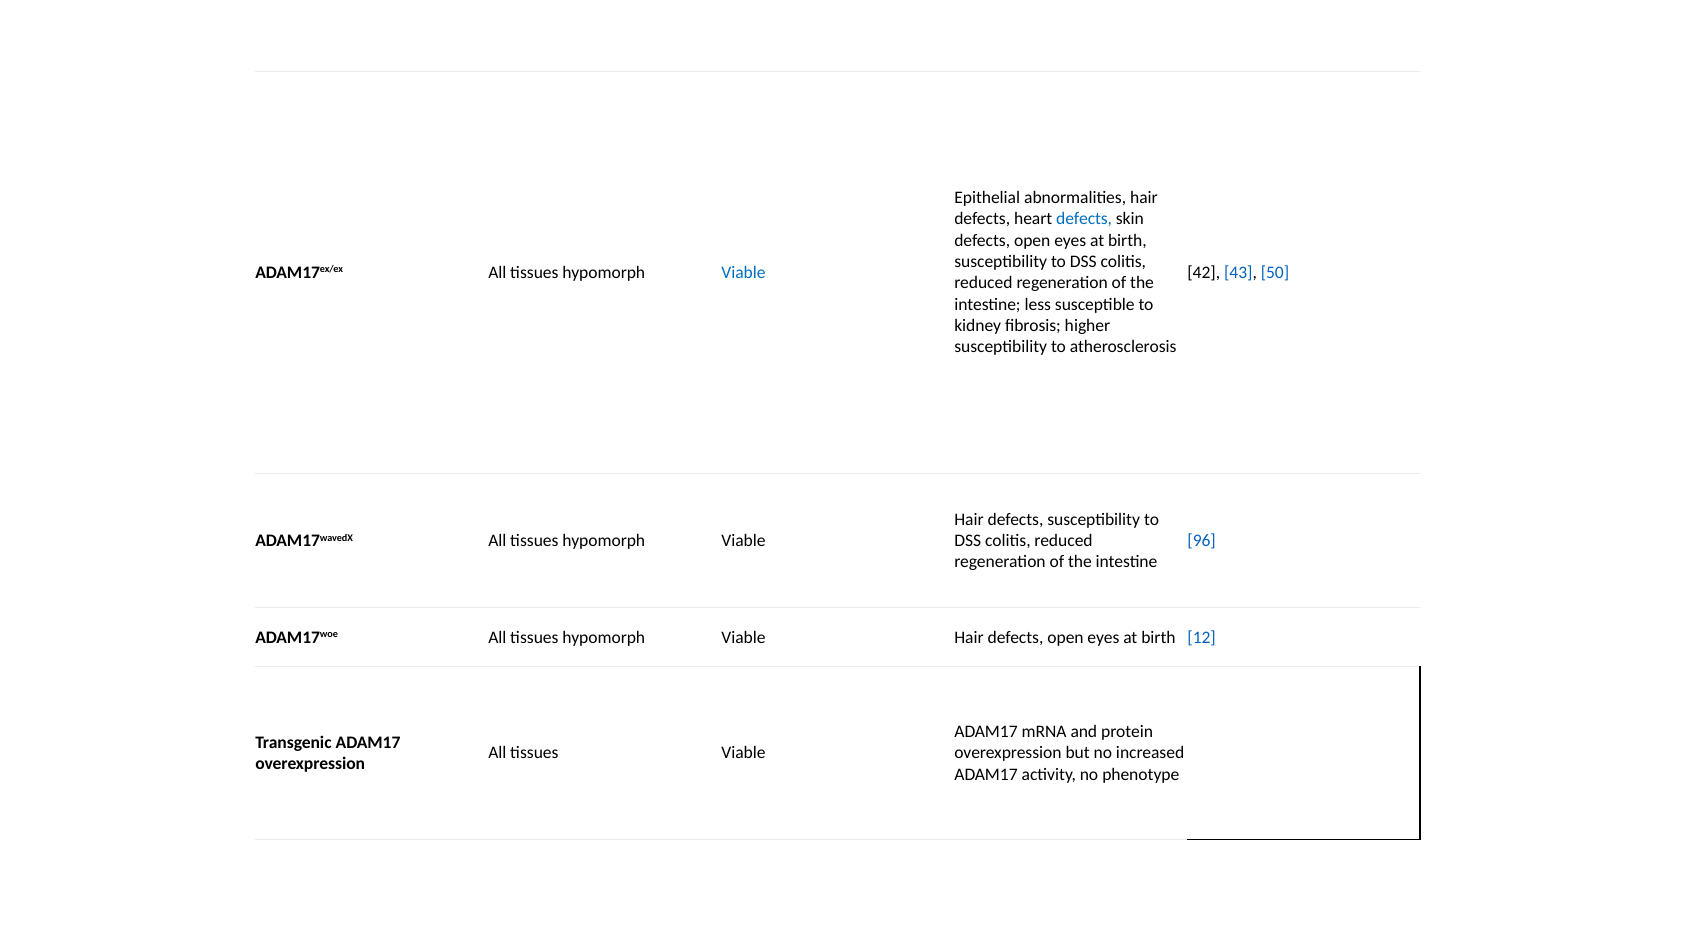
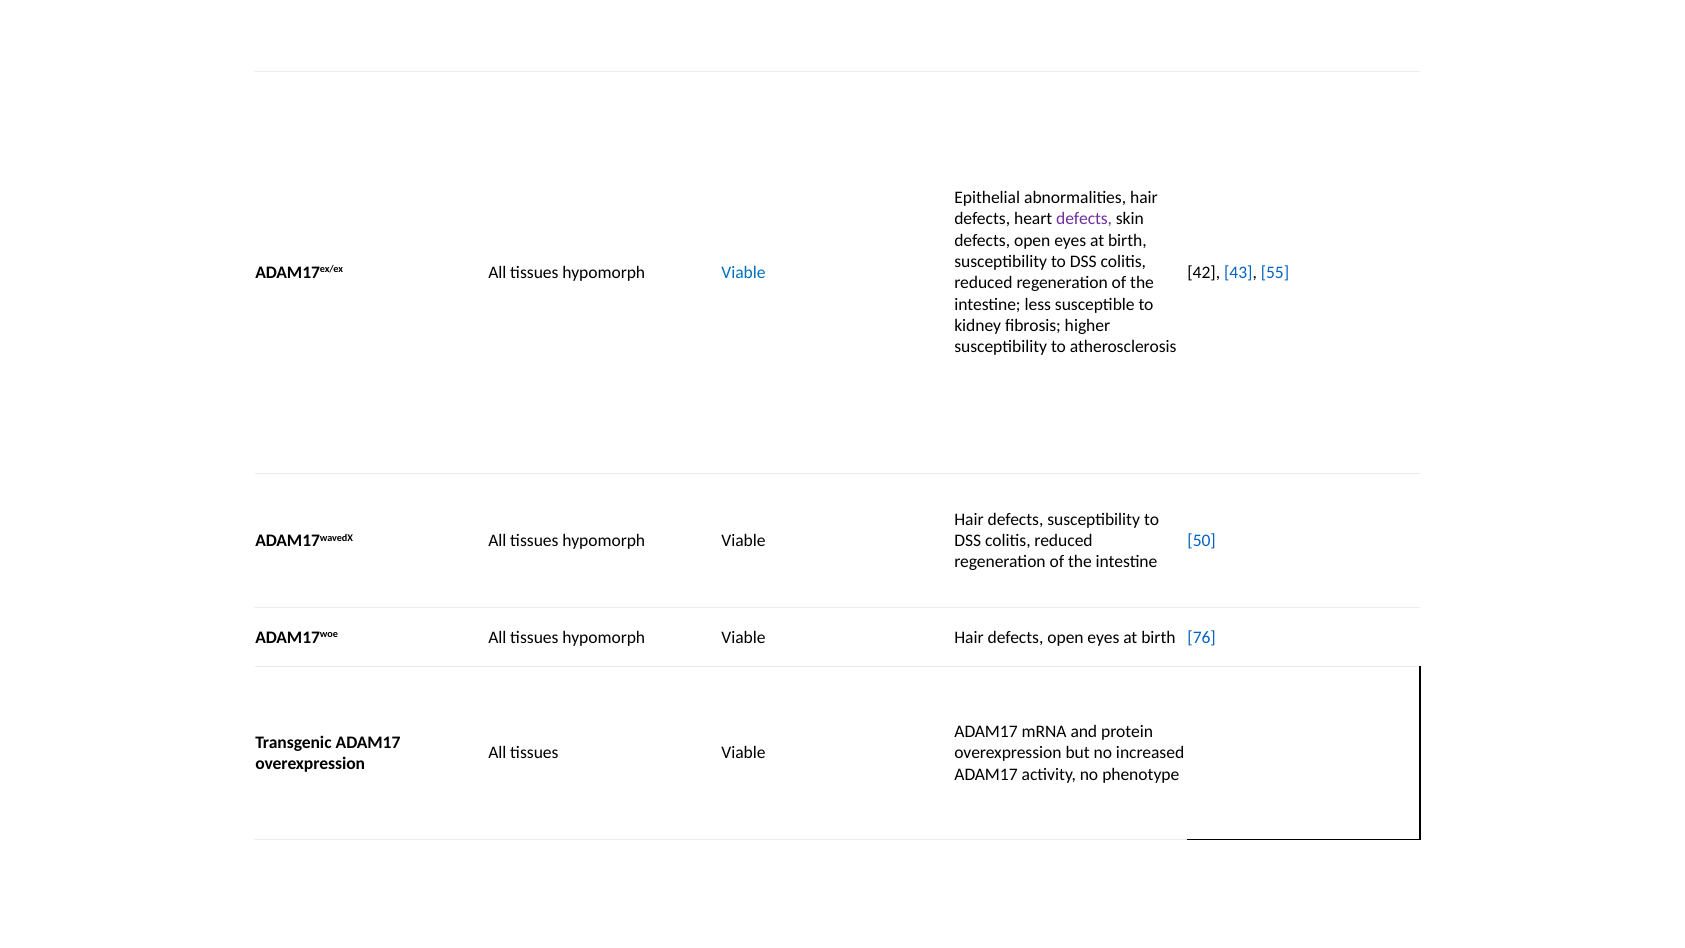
defects colour: blue -> purple (1084, 219)
50: 50 -> 55 (1275, 272)
96: 96 -> 50 (1202, 541)
12: 12 -> 76 (1202, 637)
